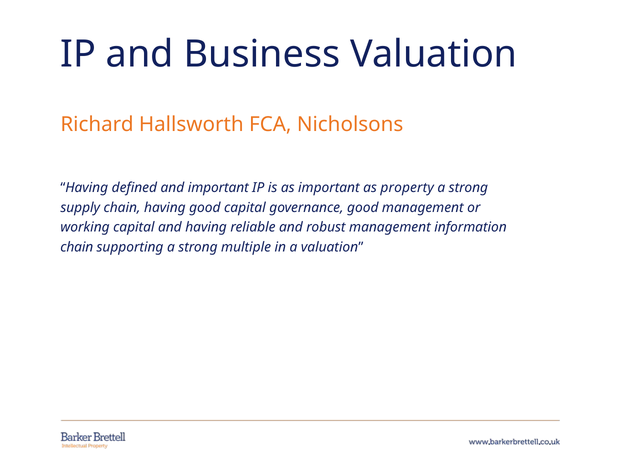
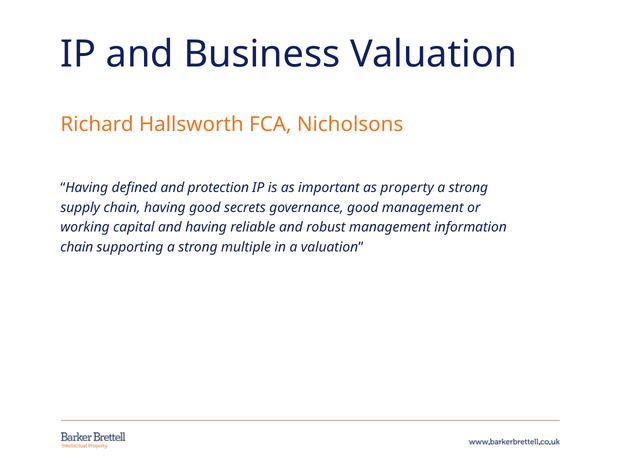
and important: important -> protection (218, 188)
good capital: capital -> secrets (245, 208)
